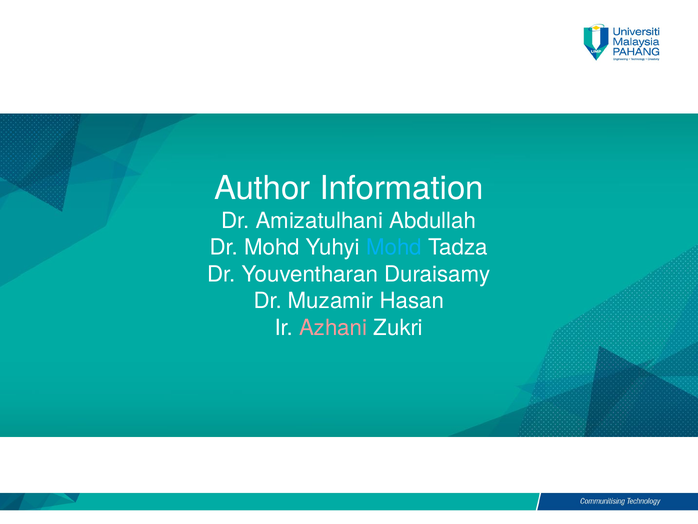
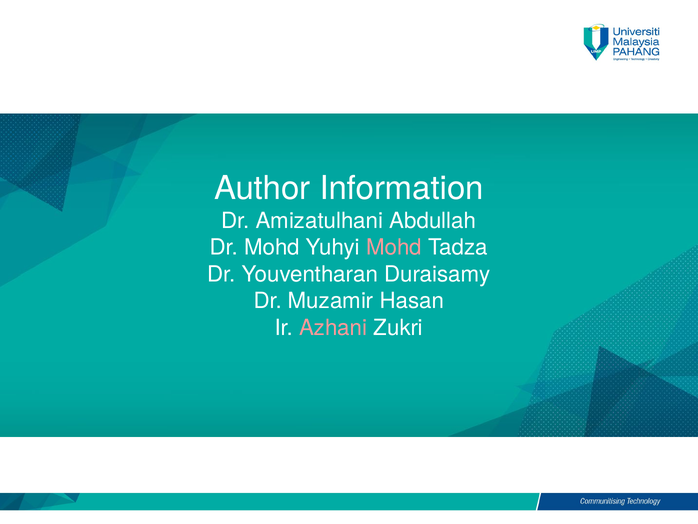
Mohd colour: light blue -> pink (394, 247)
